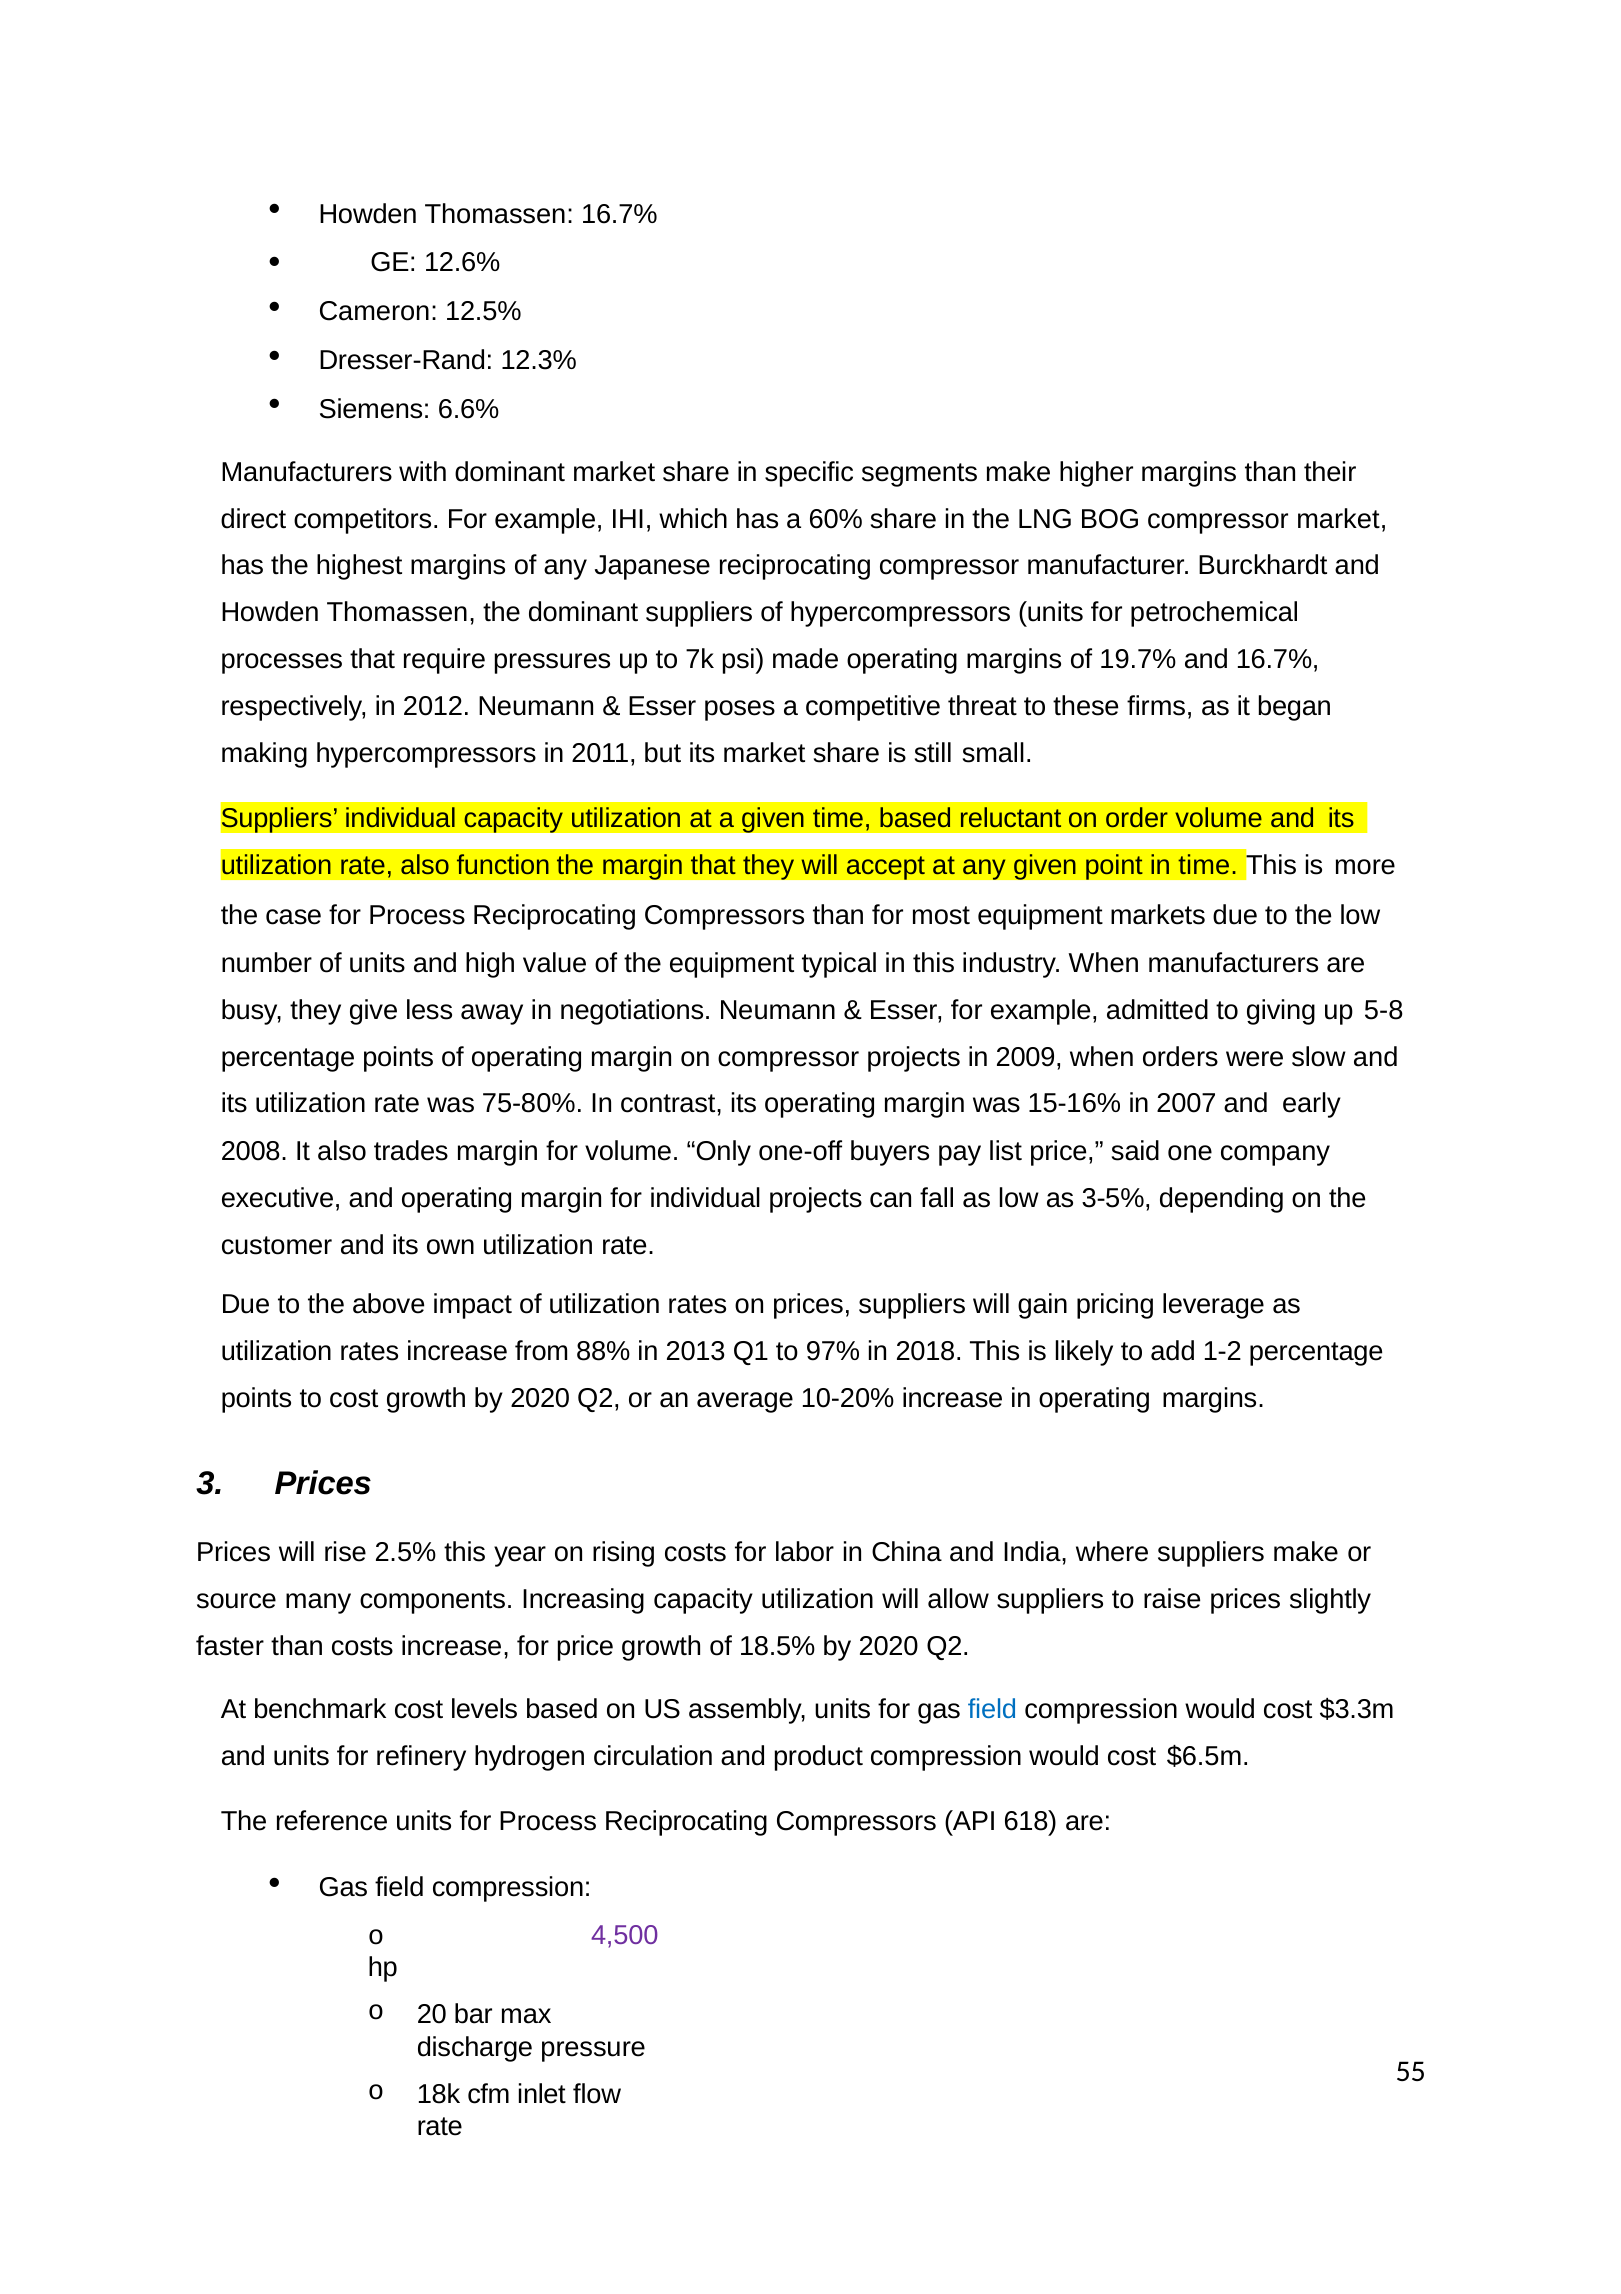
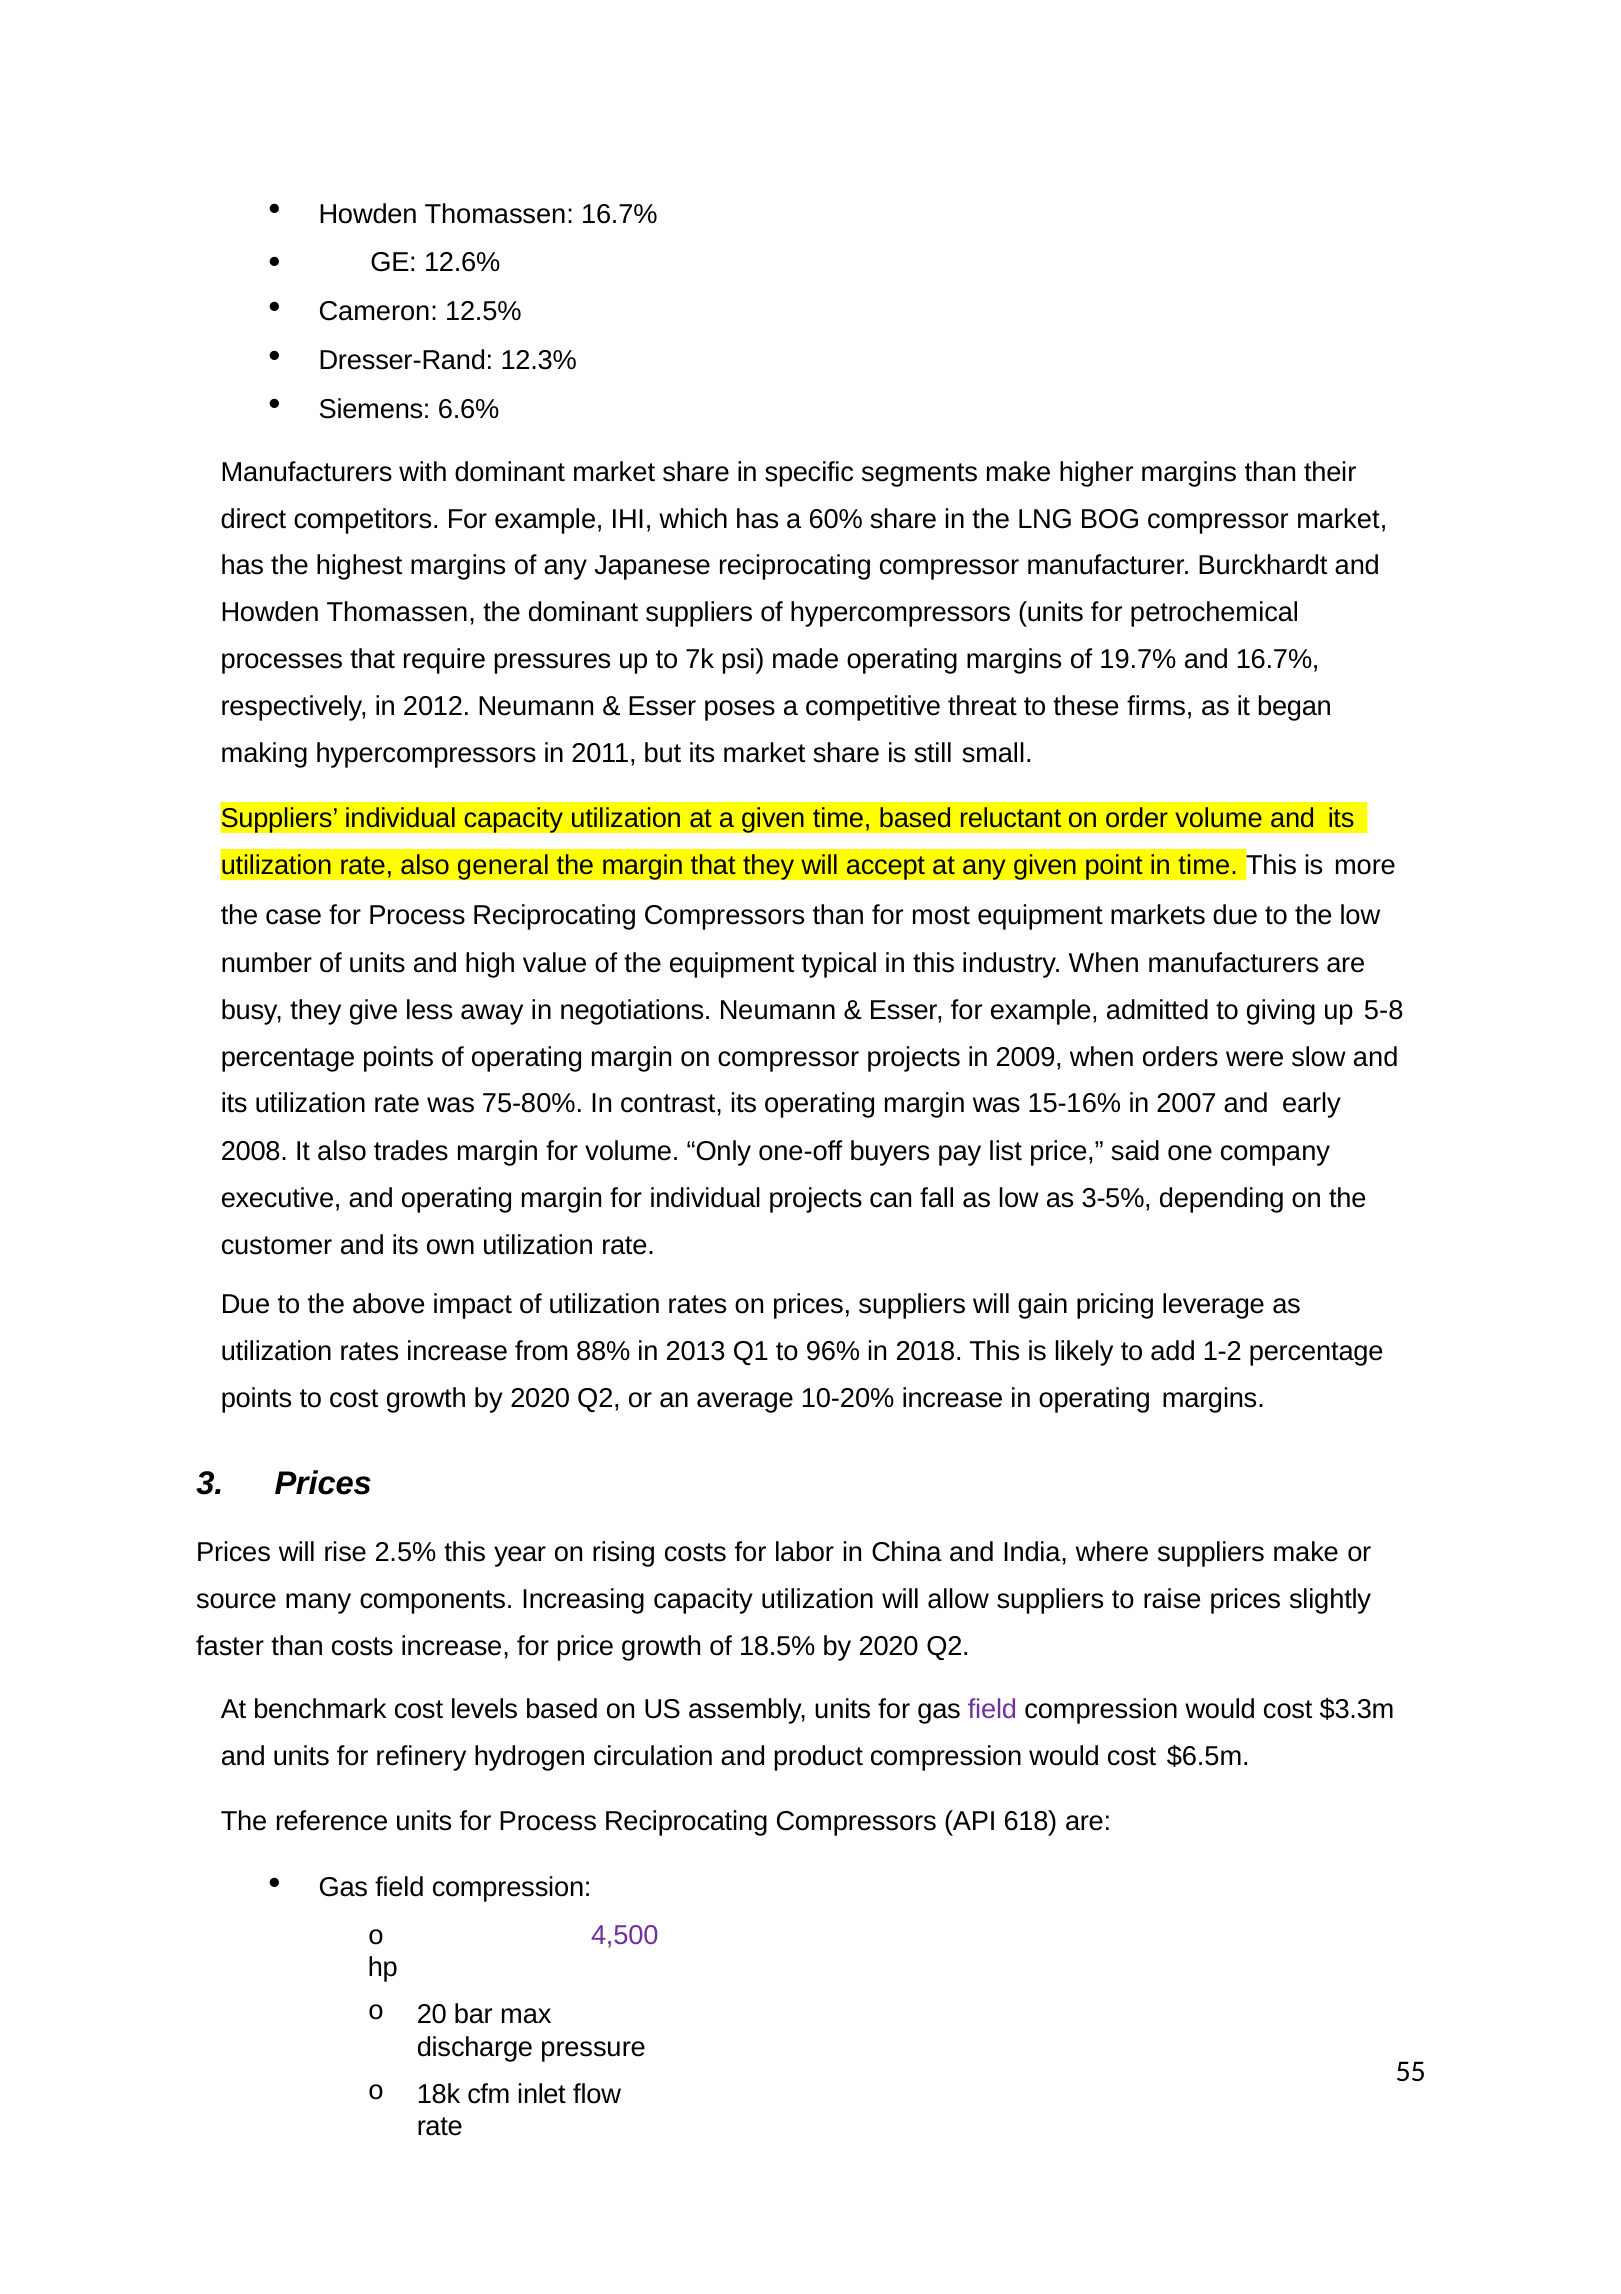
function: function -> general (503, 865)
97%: 97% -> 96% (833, 1352)
field colour: blue -> purple (992, 1710)
